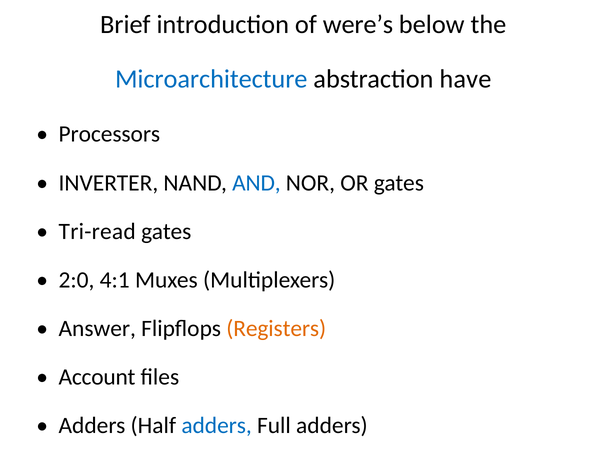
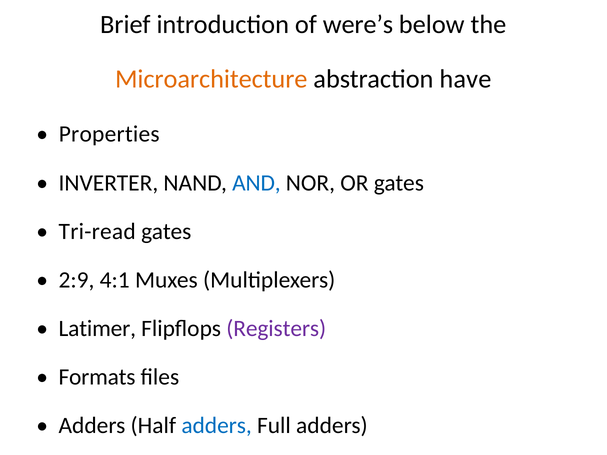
Microarchitecture colour: blue -> orange (211, 79)
Processors: Processors -> Properties (109, 134)
2:0: 2:0 -> 2:9 (76, 280)
Answer: Answer -> Latimer (97, 329)
Registers colour: orange -> purple (276, 329)
Account: Account -> Formats (97, 377)
